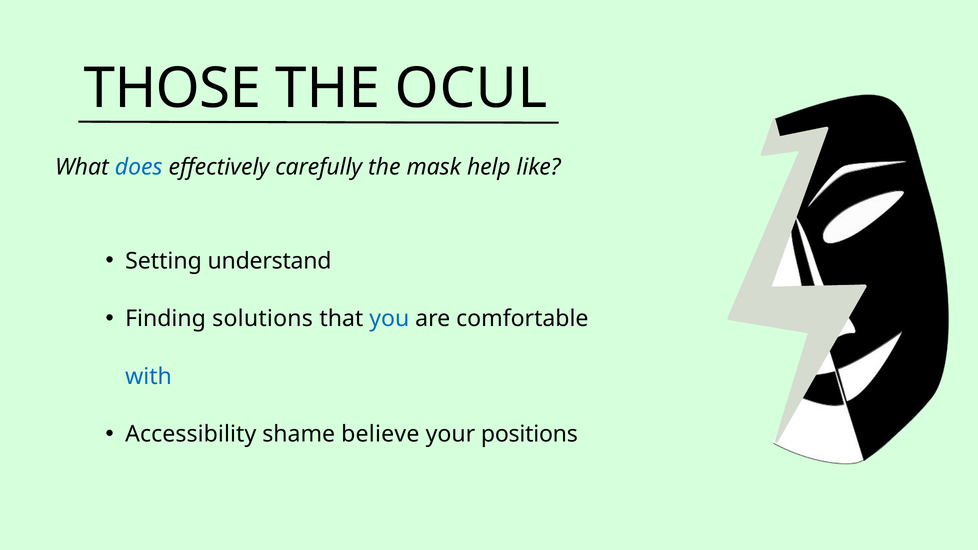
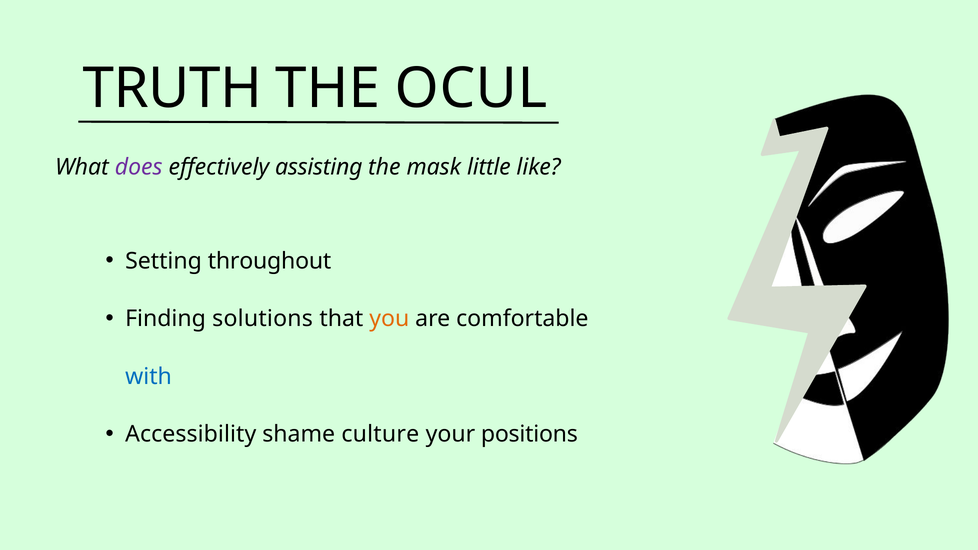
THOSE: THOSE -> TRUTH (173, 89)
does colour: blue -> purple (139, 167)
carefully: carefully -> assisting (319, 167)
help: help -> little (489, 167)
understand: understand -> throughout (270, 261)
you colour: blue -> orange (389, 319)
believe: believe -> culture (380, 434)
